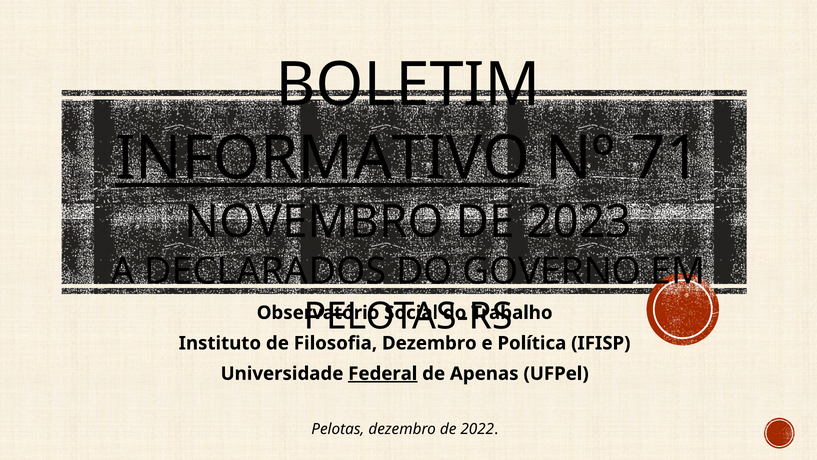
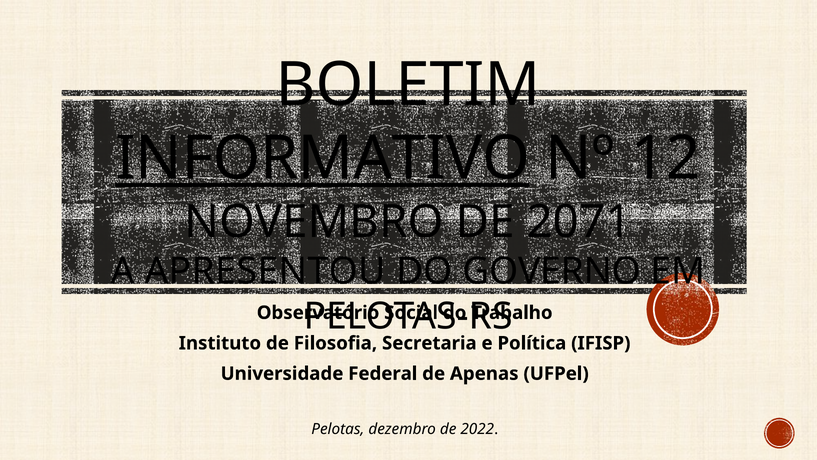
71: 71 -> 12 (666, 159)
2023: 2023 -> 2071 (579, 222)
DECLARADOS: DECLARADOS -> APRESENTOU (265, 271)
Filosofia Dezembro: Dezembro -> Secretaria (429, 343)
Federal underline: present -> none (383, 373)
